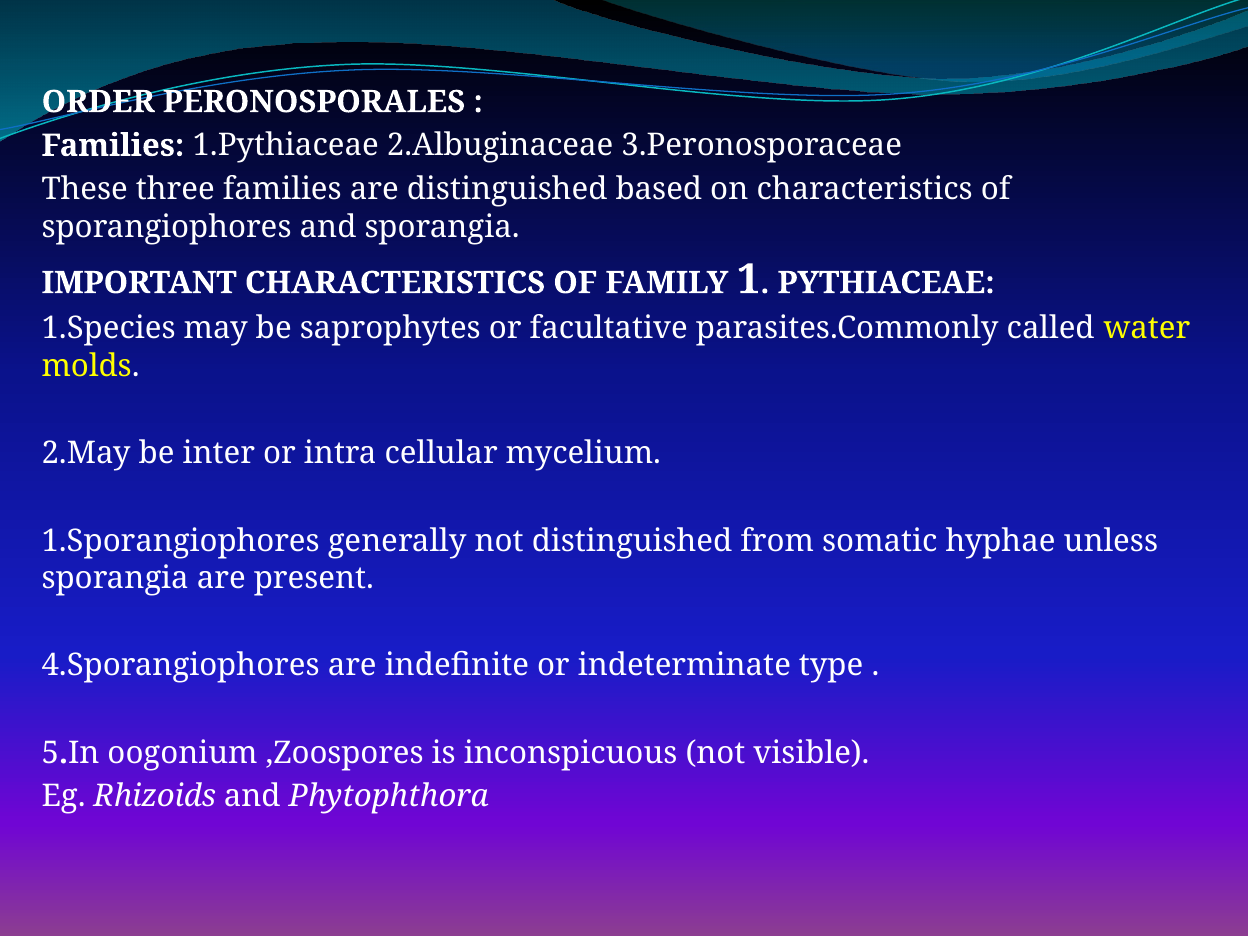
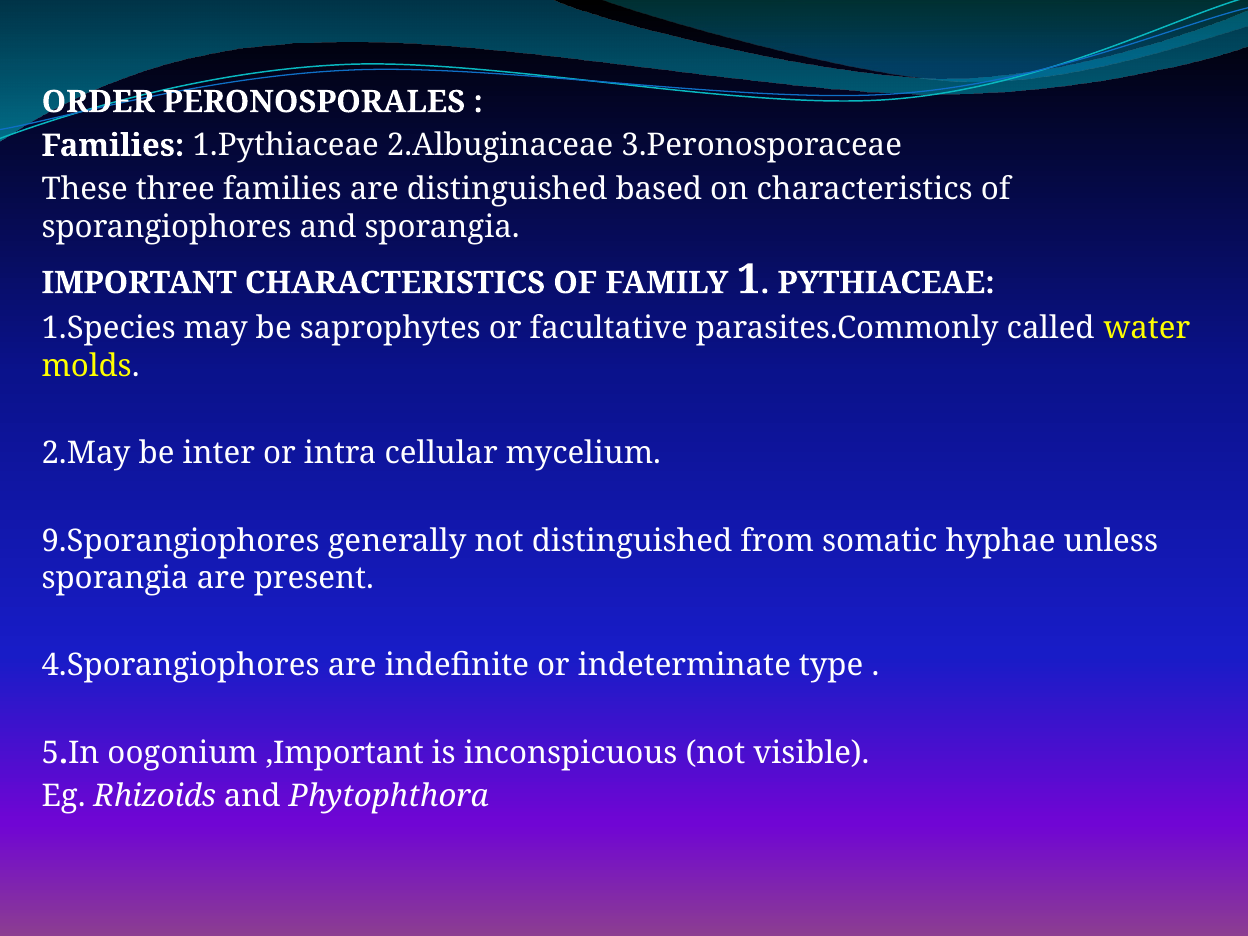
1.Sporangiophores: 1.Sporangiophores -> 9.Sporangiophores (181, 541)
,Zoospores: ,Zoospores -> ,Important (345, 753)
